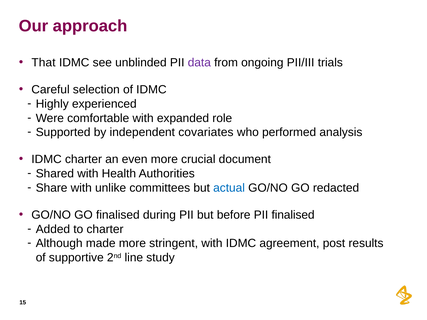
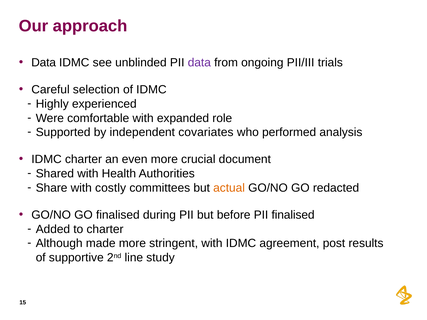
That: That -> Data (44, 63)
unlike: unlike -> costly (111, 188)
actual colour: blue -> orange (229, 188)
